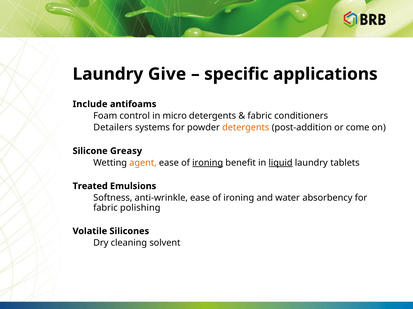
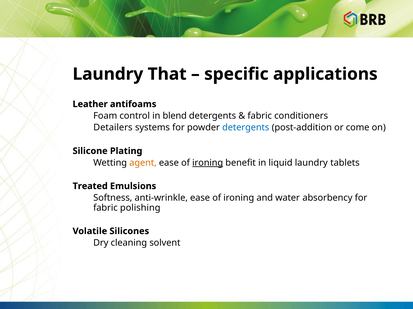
Give: Give -> That (167, 74)
Include: Include -> Leather (90, 104)
micro: micro -> blend (175, 116)
detergents colour: orange -> blue (246, 128)
Greasy: Greasy -> Plating (126, 151)
liquid underline: present -> none (281, 163)
